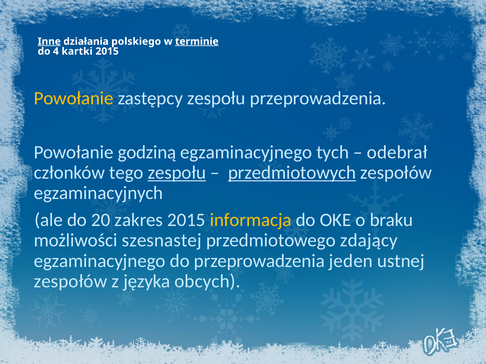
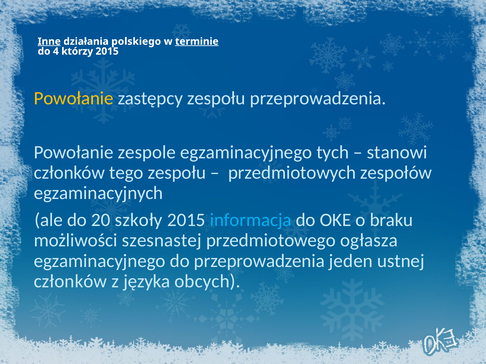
kartki: kartki -> którzy (77, 51)
godziną: godziną -> zespole (147, 152)
odebrał: odebrał -> stanowi (397, 152)
zespołu underline: present -> none (177, 173)
przedmiotowych underline: present -> none (292, 173)
zakres: zakres -> szkoły (139, 220)
informacja colour: yellow -> light blue (251, 220)
zdający: zdający -> ogłasza (369, 241)
zespołów: zespołów -> członków (70, 282)
